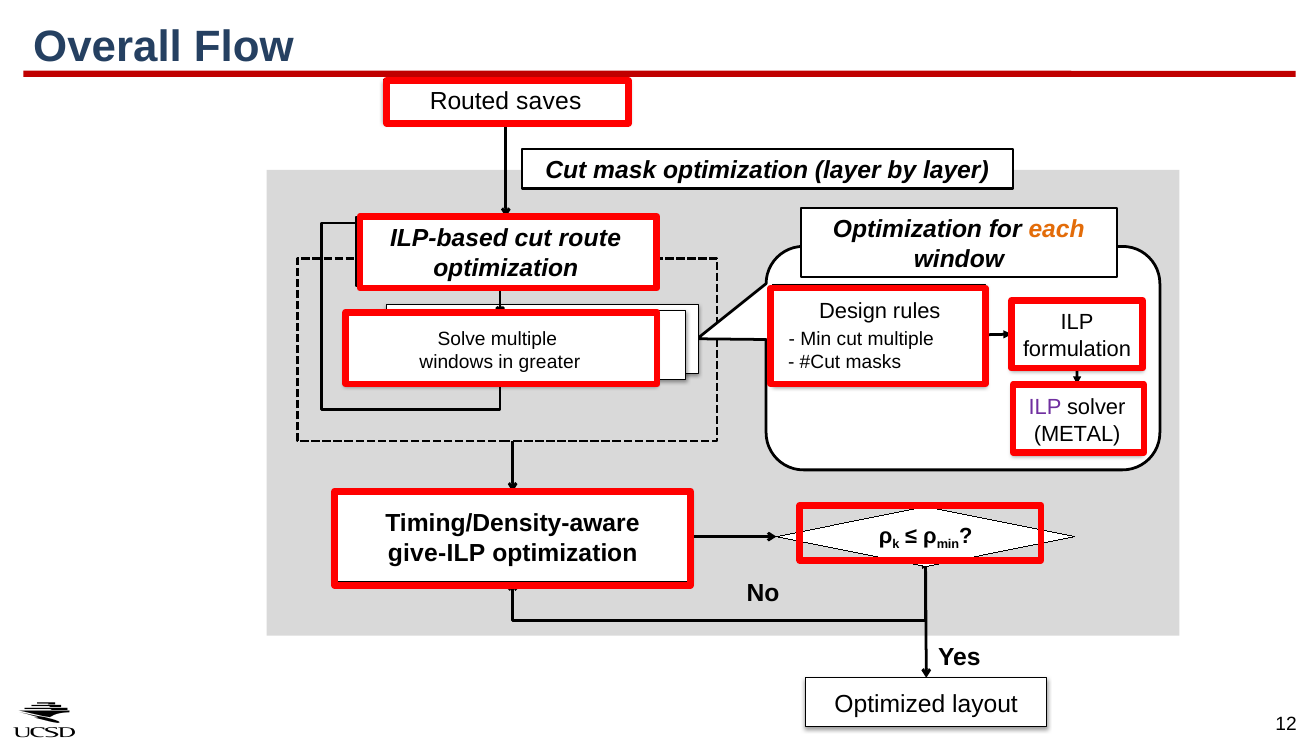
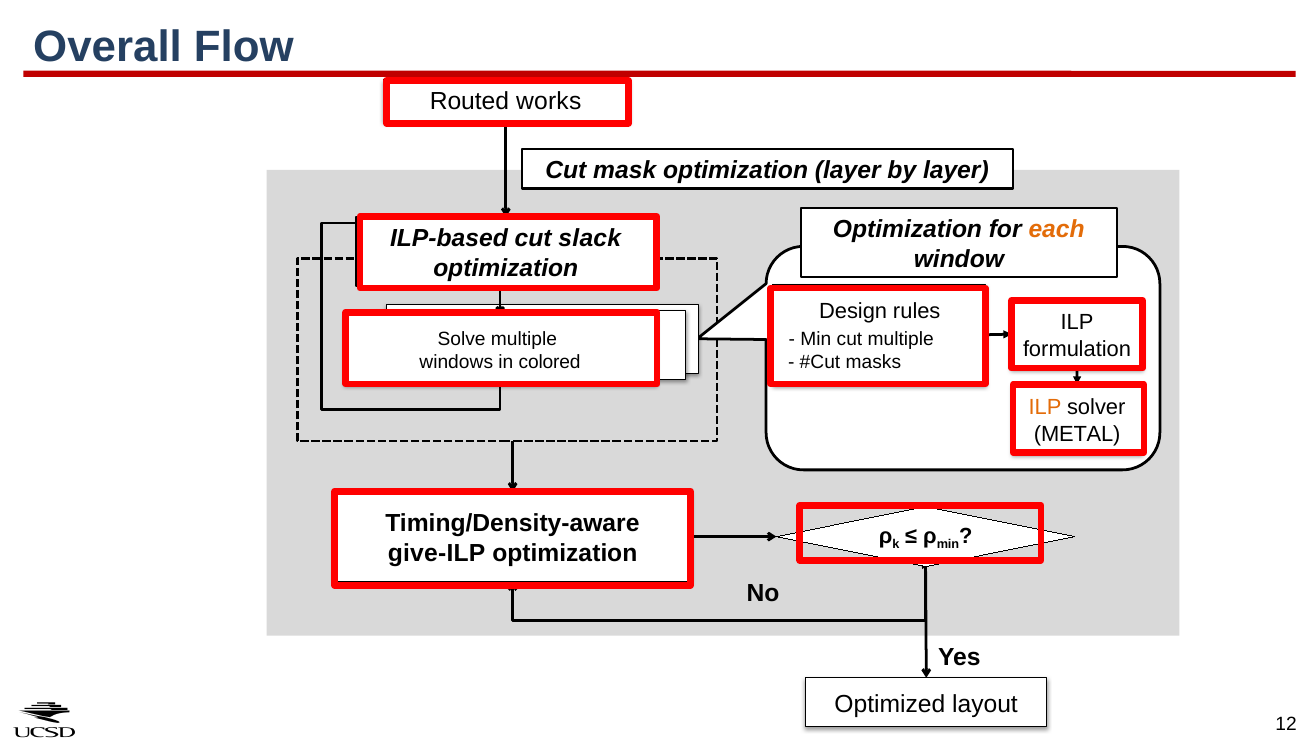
saves: saves -> works (549, 102)
route: route -> slack (590, 238)
greater: greater -> colored (550, 362)
ILP colour: purple -> orange (1045, 407)
